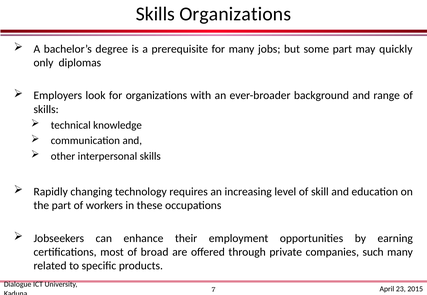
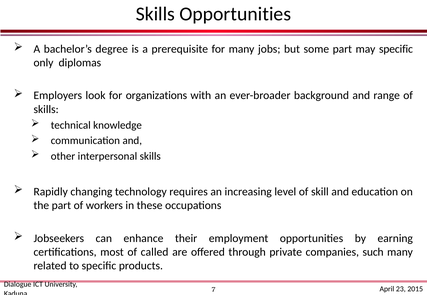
Skills Organizations: Organizations -> Opportunities (235, 14)
may quickly: quickly -> specific (396, 49)
broad: broad -> called (155, 253)
